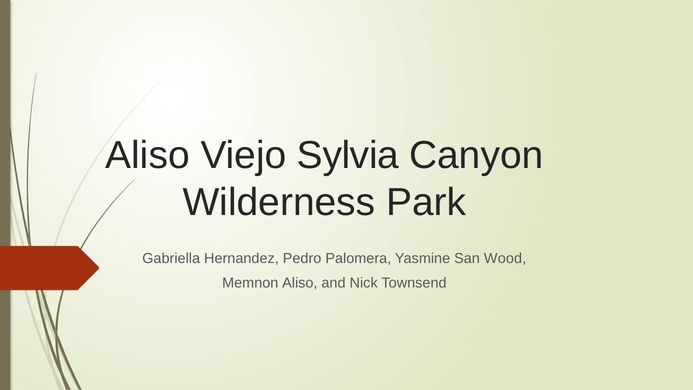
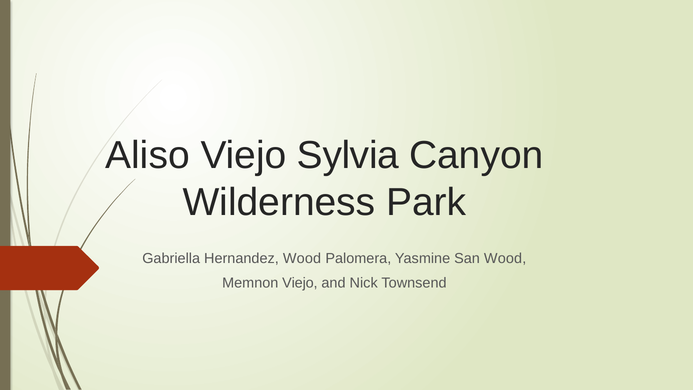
Hernandez Pedro: Pedro -> Wood (302, 258)
Memnon Aliso: Aliso -> Viejo (300, 283)
